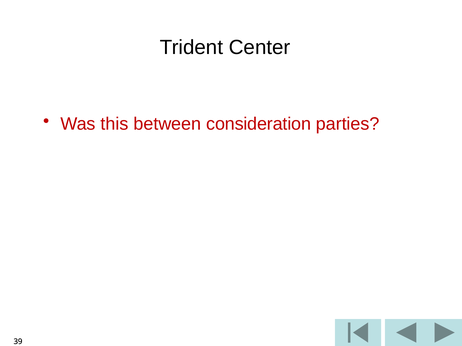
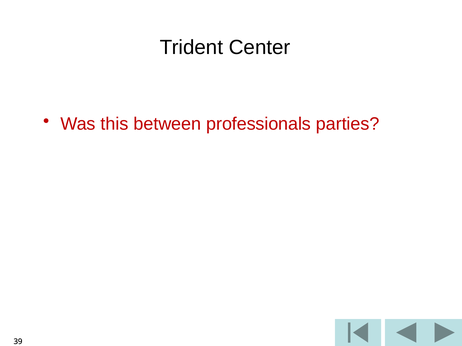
consideration: consideration -> professionals (259, 124)
